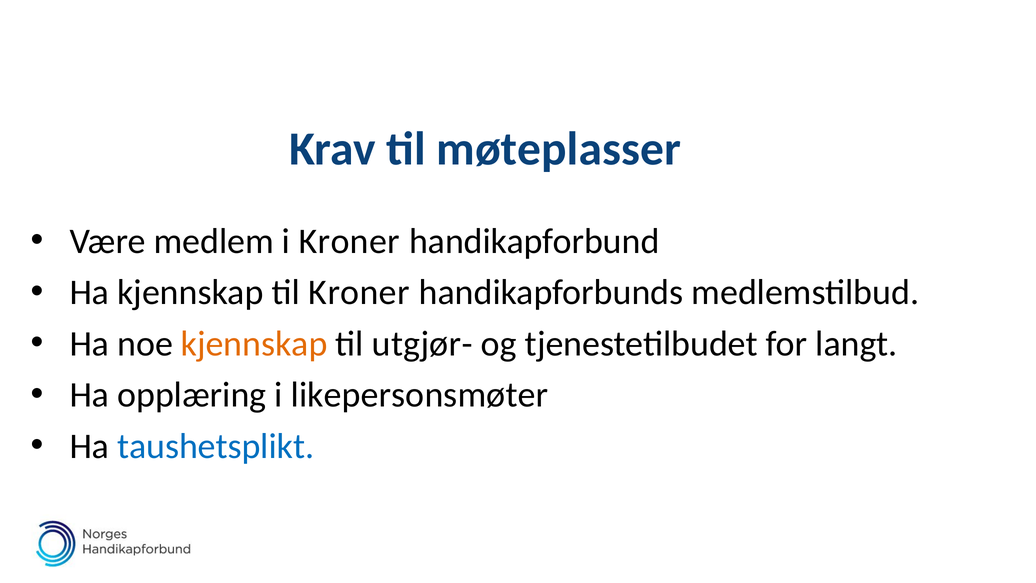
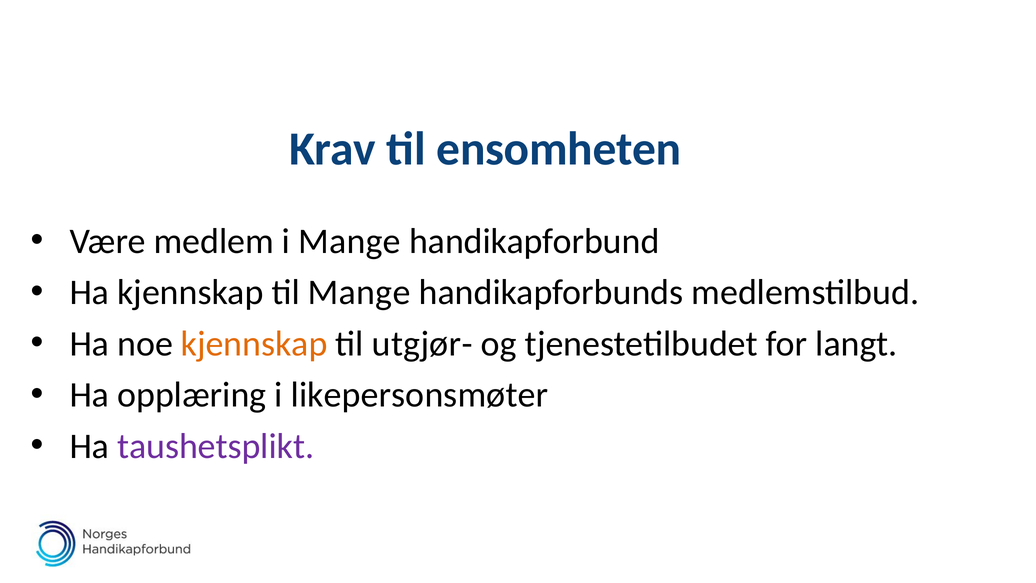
møteplasser: møteplasser -> ensomheten (559, 149)
i Kroner: Kroner -> Mange (349, 241)
til Kroner: Kroner -> Mange (359, 292)
taushetsplikt colour: blue -> purple (216, 446)
